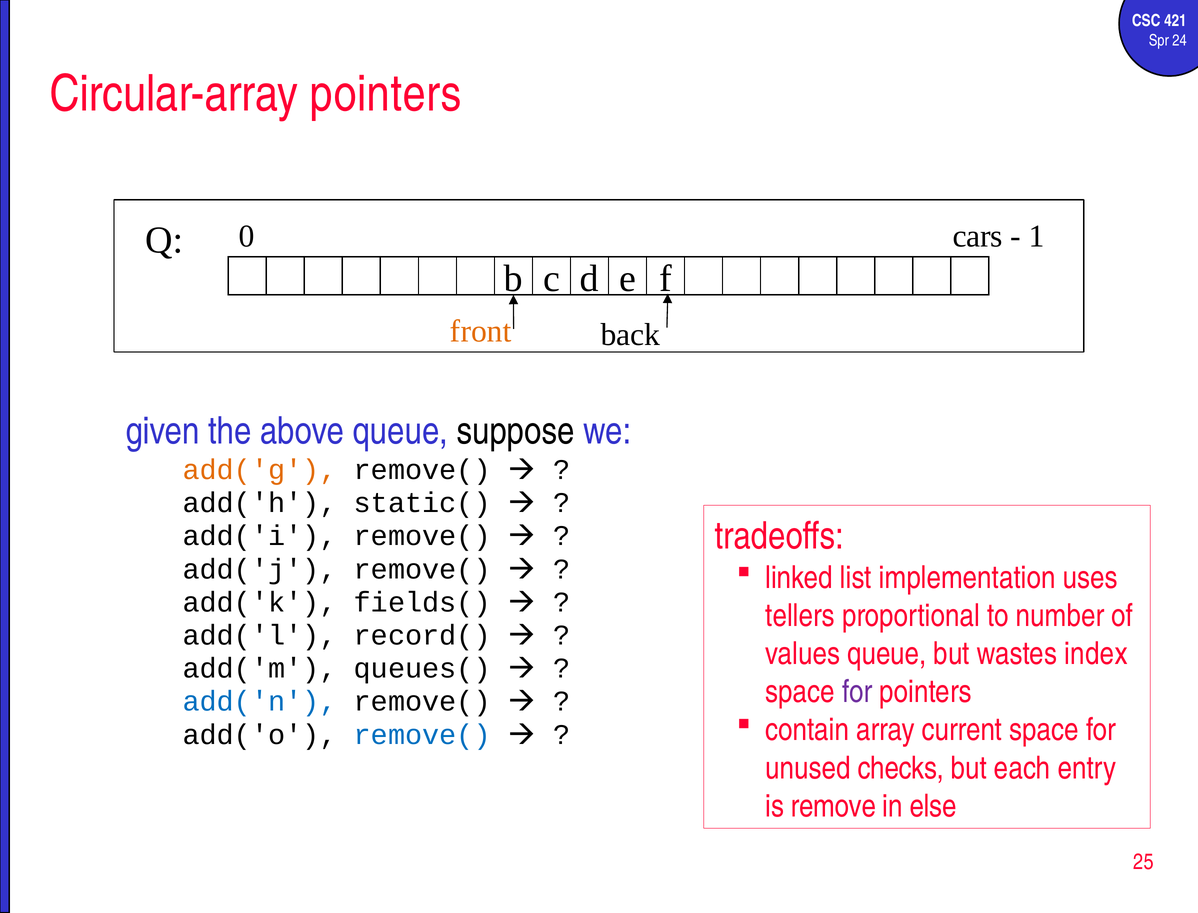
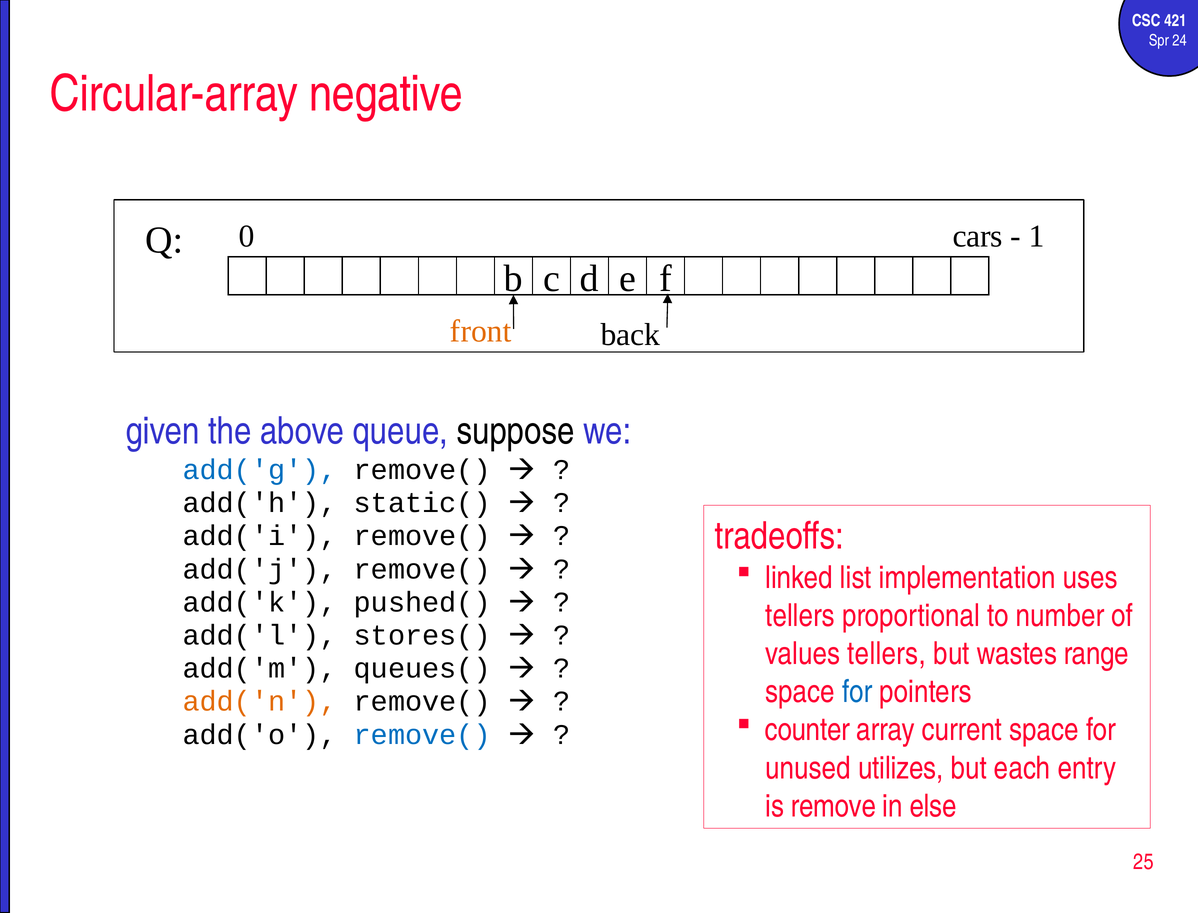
Circular-array pointers: pointers -> negative (386, 94)
add('g colour: orange -> blue (260, 470)
fields(: fields( -> pushed( (422, 602)
record(: record( -> stores( (422, 635)
values queue: queue -> tellers (887, 654)
index: index -> range (1096, 654)
for colour: purple -> blue (857, 692)
add('n colour: blue -> orange (260, 701)
contain: contain -> counter (807, 730)
checks: checks -> utilizes (901, 768)
